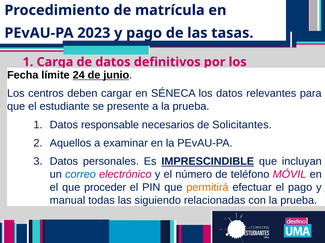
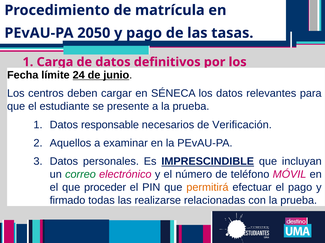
2023: 2023 -> 2050 (94, 33)
Solicitantes: Solicitantes -> Verificación (242, 125)
correo colour: blue -> green (80, 175)
manual: manual -> firmado (68, 201)
siguiendo: siguiendo -> realizarse (158, 201)
